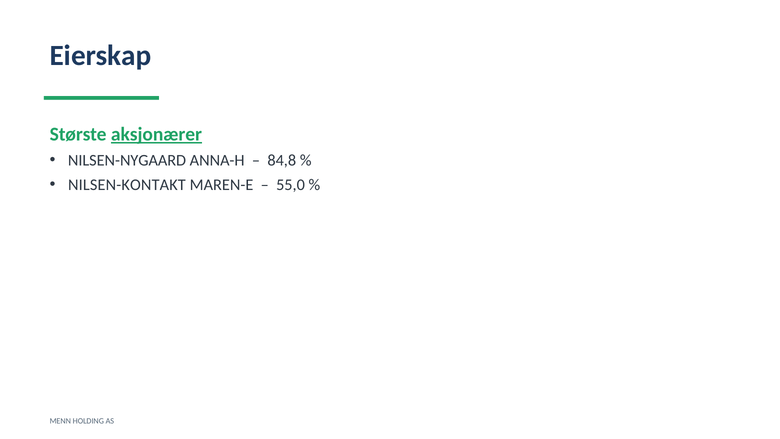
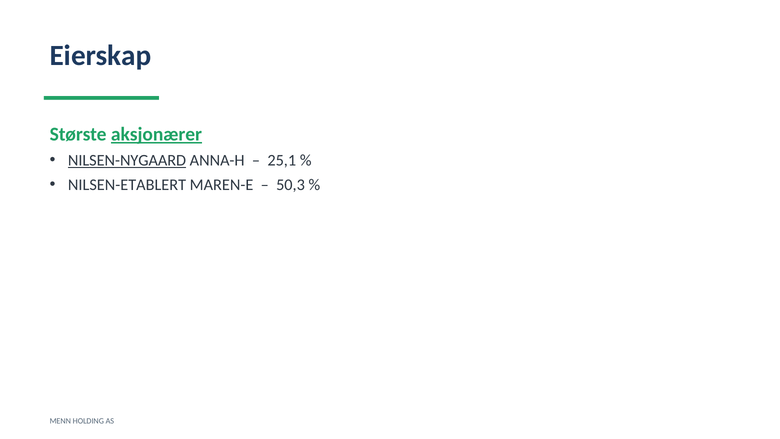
NILSEN-NYGAARD underline: none -> present (127, 160)
84,8: 84,8 -> 25,1 (282, 160)
NILSEN-KONTAKT: NILSEN-KONTAKT -> NILSEN-ETABLERT (127, 185)
55,0: 55,0 -> 50,3 (291, 185)
